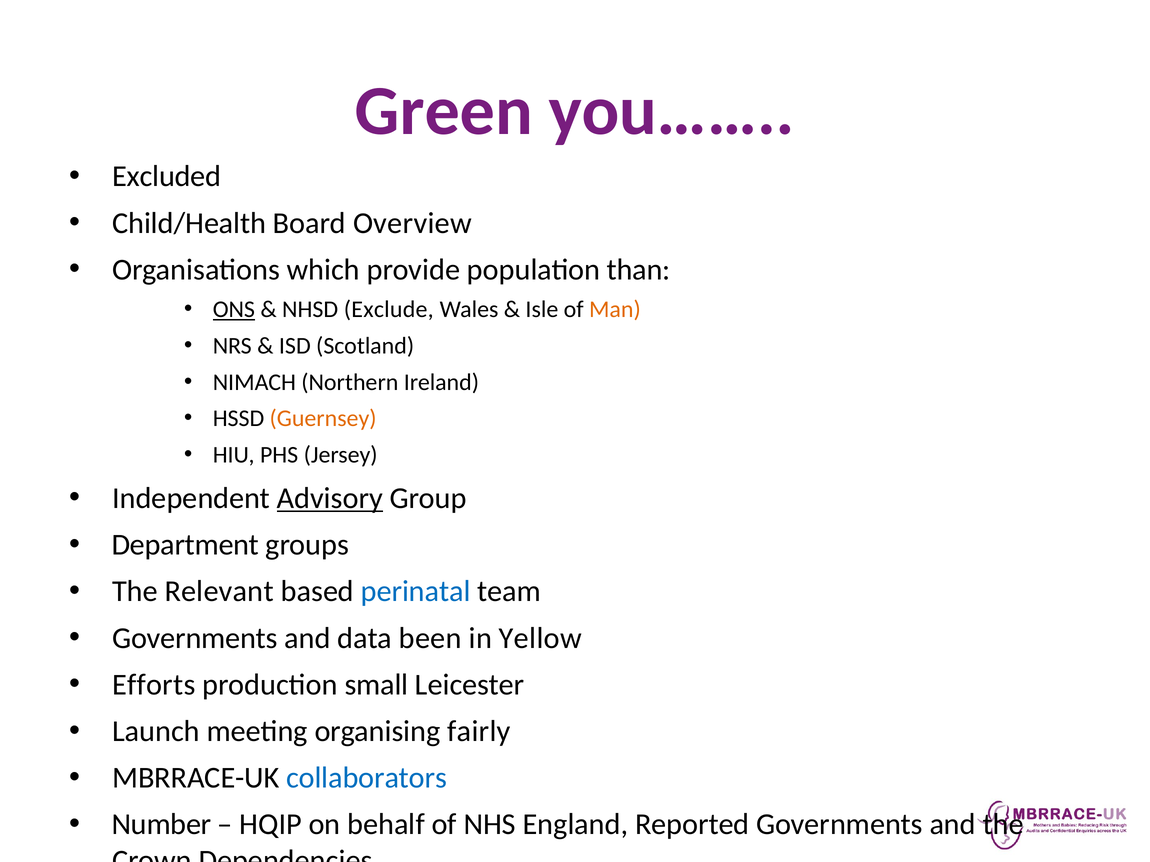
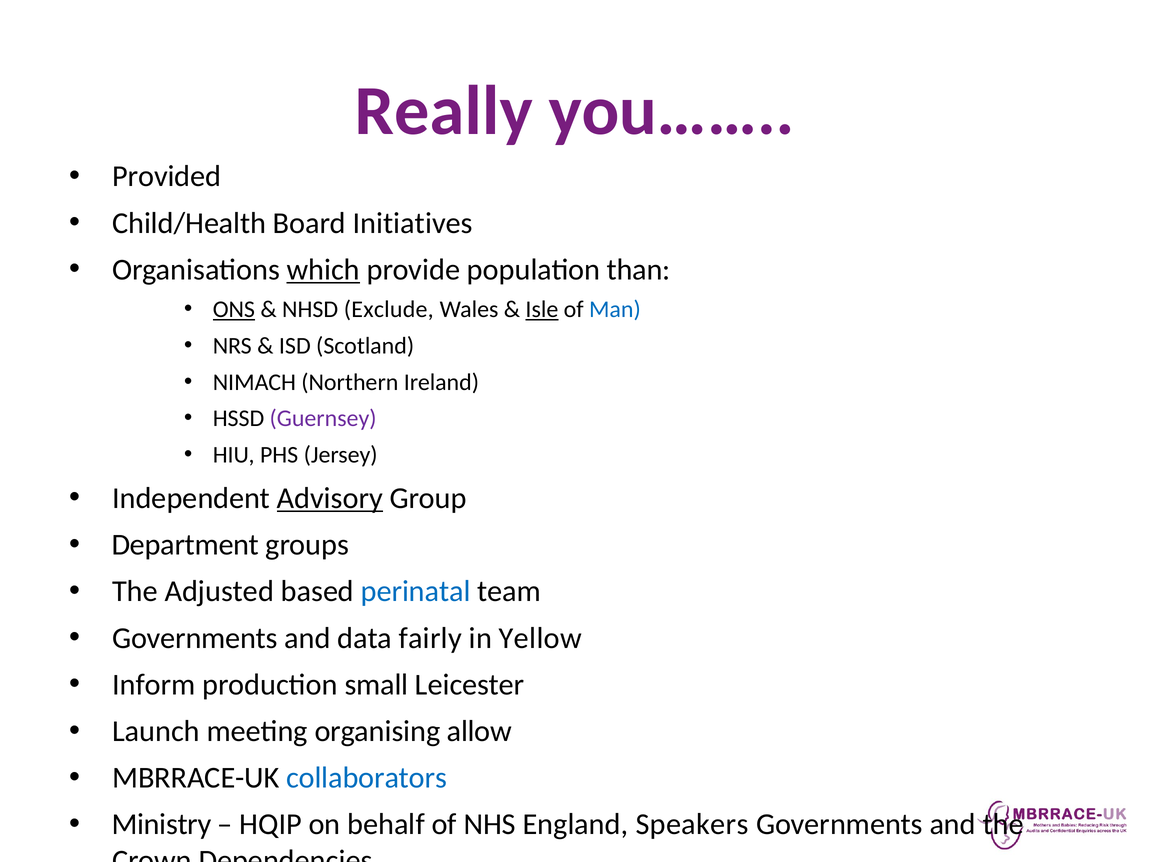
Green: Green -> Really (444, 111)
Excluded: Excluded -> Provided (167, 177)
Overview: Overview -> Initiatives (413, 223)
which underline: none -> present (323, 270)
Isle underline: none -> present (542, 310)
Man colour: orange -> blue (615, 310)
Guernsey colour: orange -> purple (323, 419)
Relevant: Relevant -> Adjusted (219, 592)
been: been -> fairly (430, 638)
Efforts: Efforts -> Inform (154, 685)
fairly: fairly -> allow (479, 732)
Number: Number -> Ministry (162, 825)
Reported: Reported -> Speakers (692, 825)
